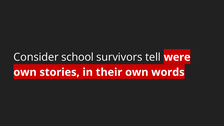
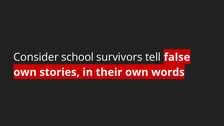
were: were -> false (177, 57)
